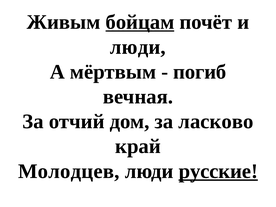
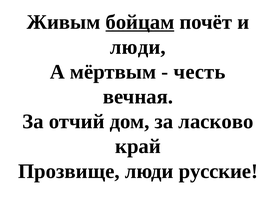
погиб: погиб -> честь (200, 72)
Молодцев: Молодцев -> Прозвище (69, 171)
русские underline: present -> none (218, 171)
